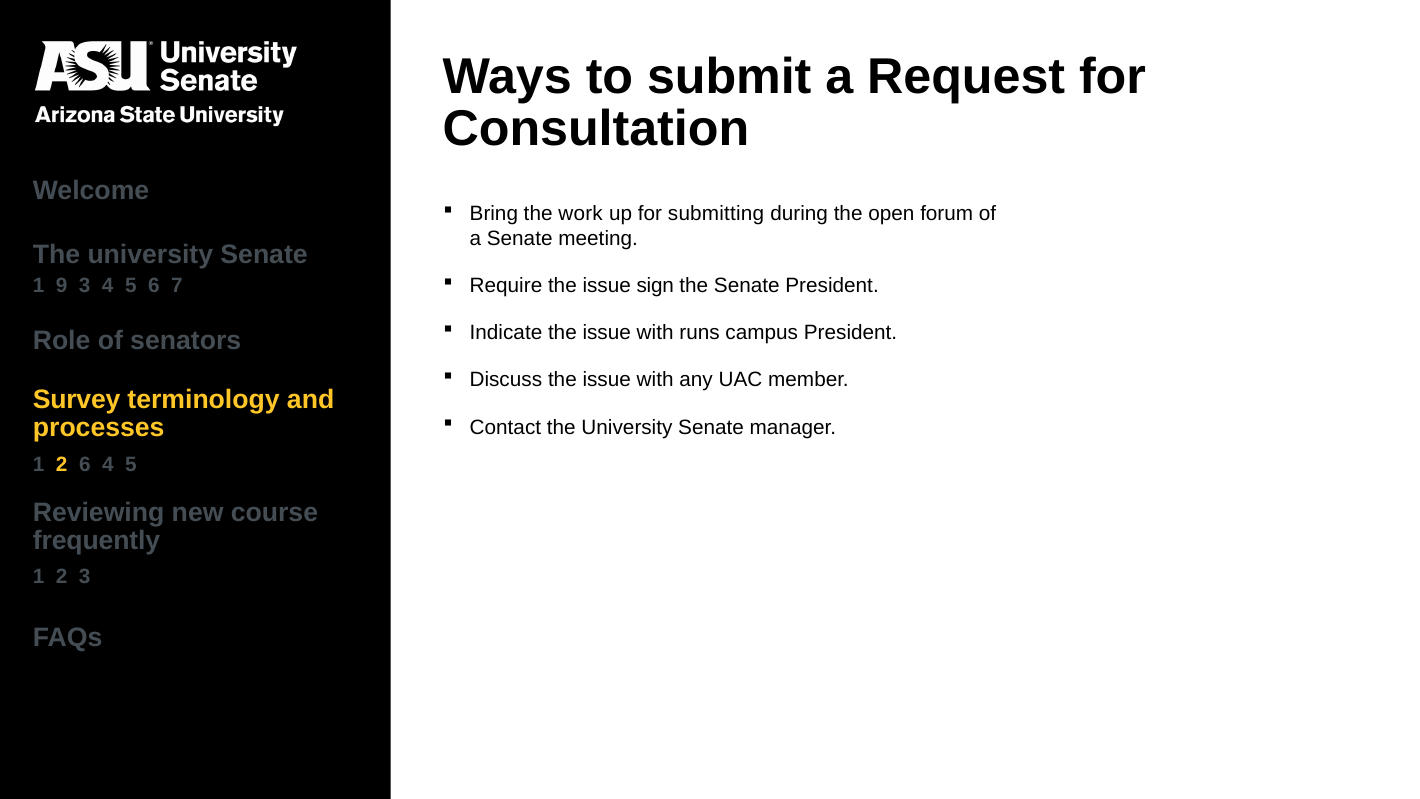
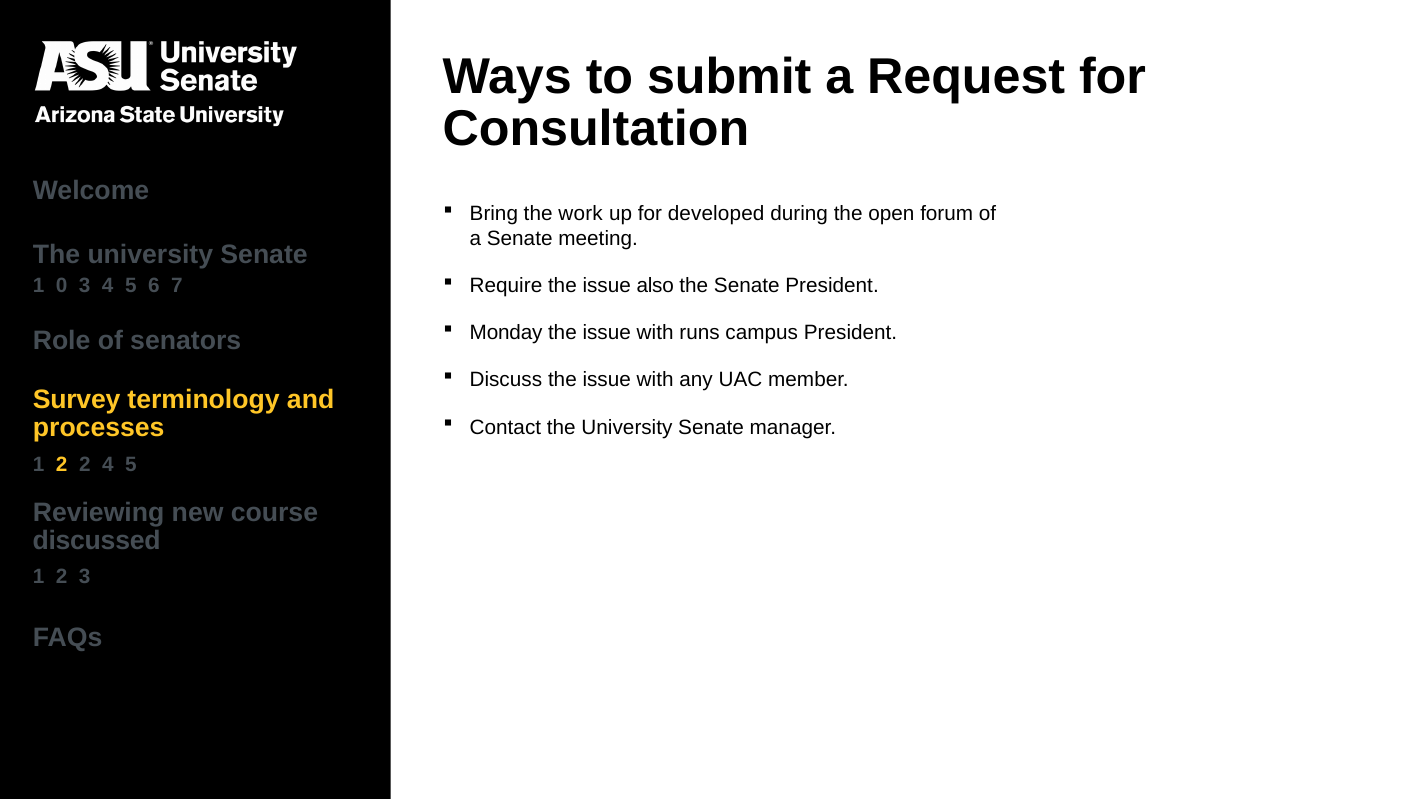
submitting: submitting -> developed (716, 214)
sign: sign -> also (655, 286)
9: 9 -> 0 (62, 286)
Indicate: Indicate -> Monday (506, 333)
2 6: 6 -> 2 (85, 464)
frequently: frequently -> discussed (97, 541)
